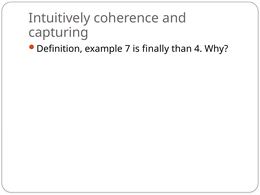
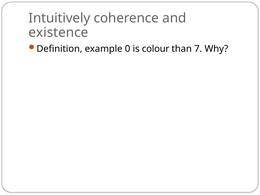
capturing: capturing -> existence (58, 32)
7: 7 -> 0 (128, 49)
finally: finally -> colour (156, 49)
4: 4 -> 7 (198, 49)
